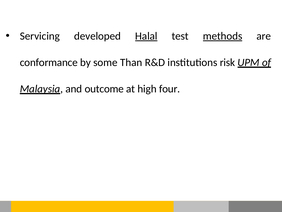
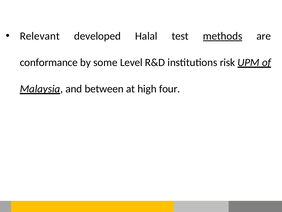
Servicing: Servicing -> Relevant (40, 36)
Halal underline: present -> none (146, 36)
Than: Than -> Level (131, 62)
outcome: outcome -> between (104, 89)
